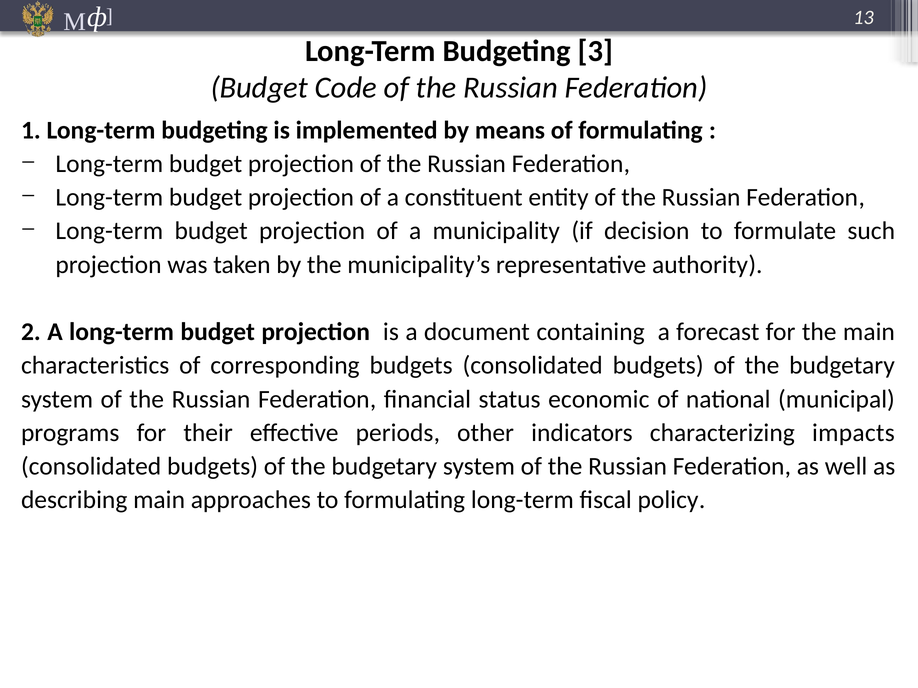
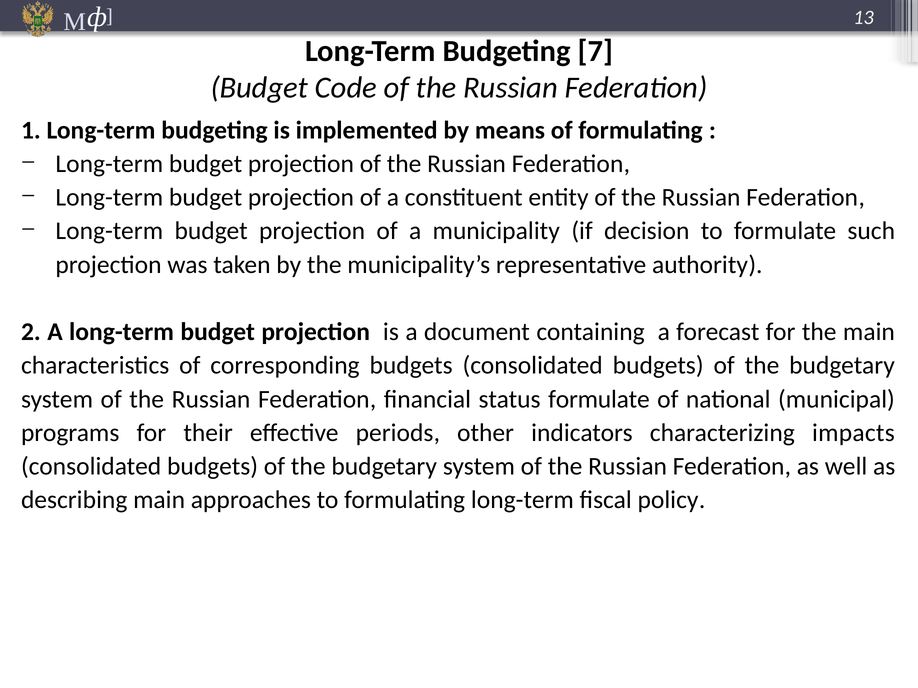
3: 3 -> 7 (595, 51)
status economic: economic -> formulate (599, 399)
